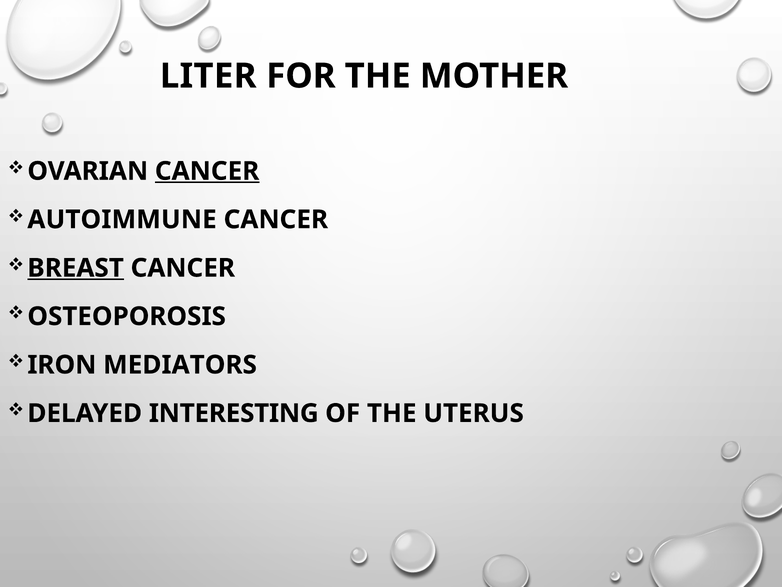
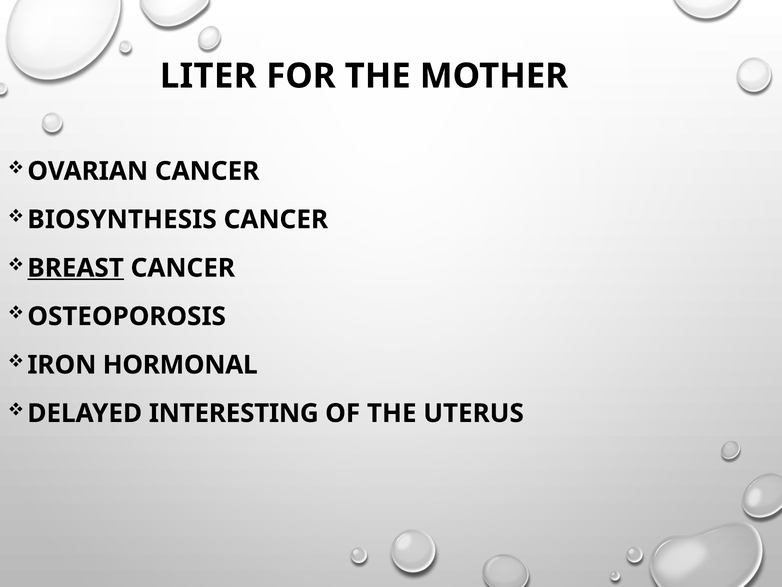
CANCER underline: present -> none (207, 171)
AUTOIMMUNE: AUTOIMMUNE -> BIOSYNTHESIS (122, 219)
MEDIATORS: MEDIATORS -> HORMONAL (180, 365)
